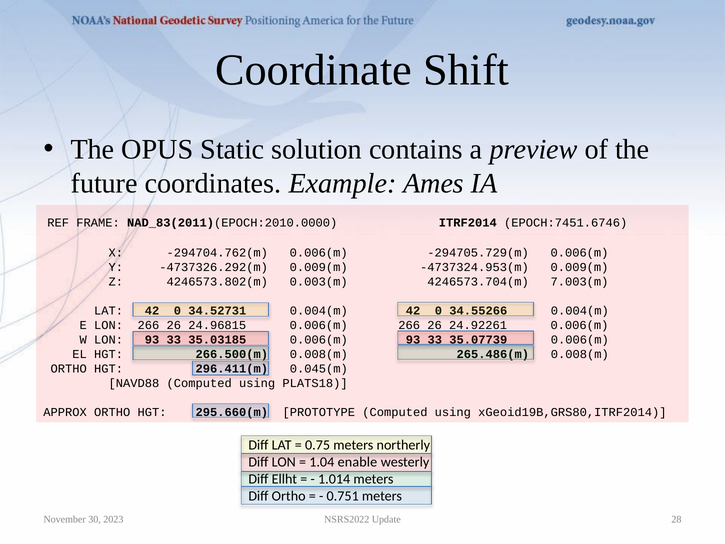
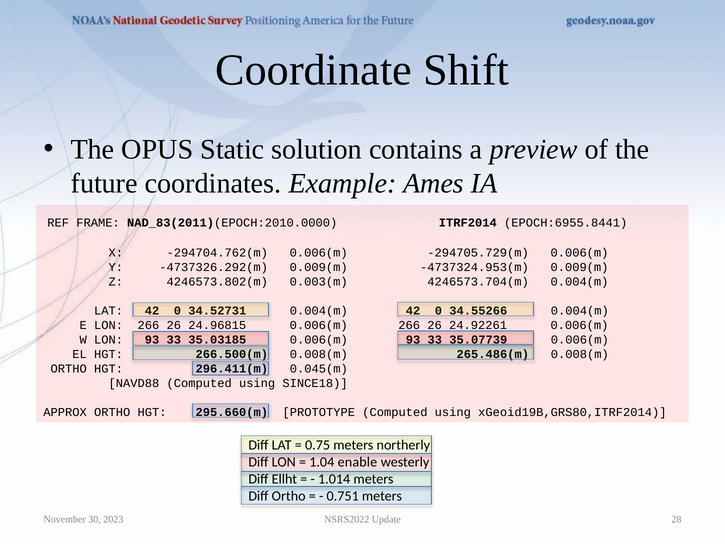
EPOCH:7451.6746: EPOCH:7451.6746 -> EPOCH:6955.8441 (566, 222)
4246573.704(m 7.003(m: 7.003(m -> 0.004(m (580, 282)
PLATS18: PLATS18 -> SINCE18 (315, 383)
